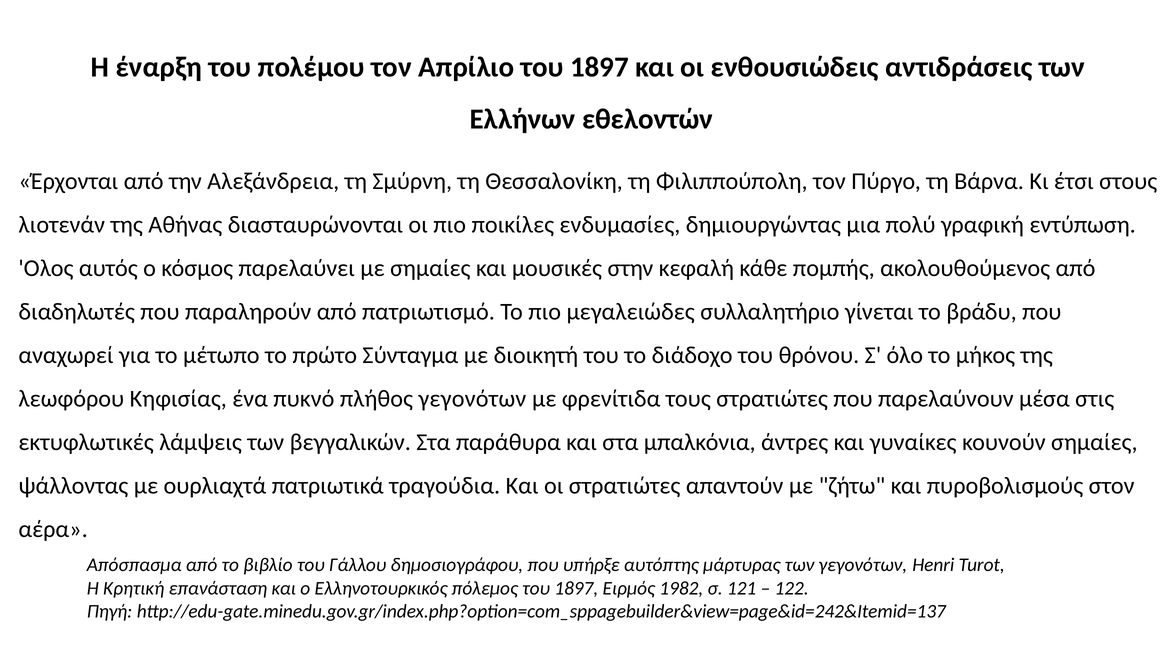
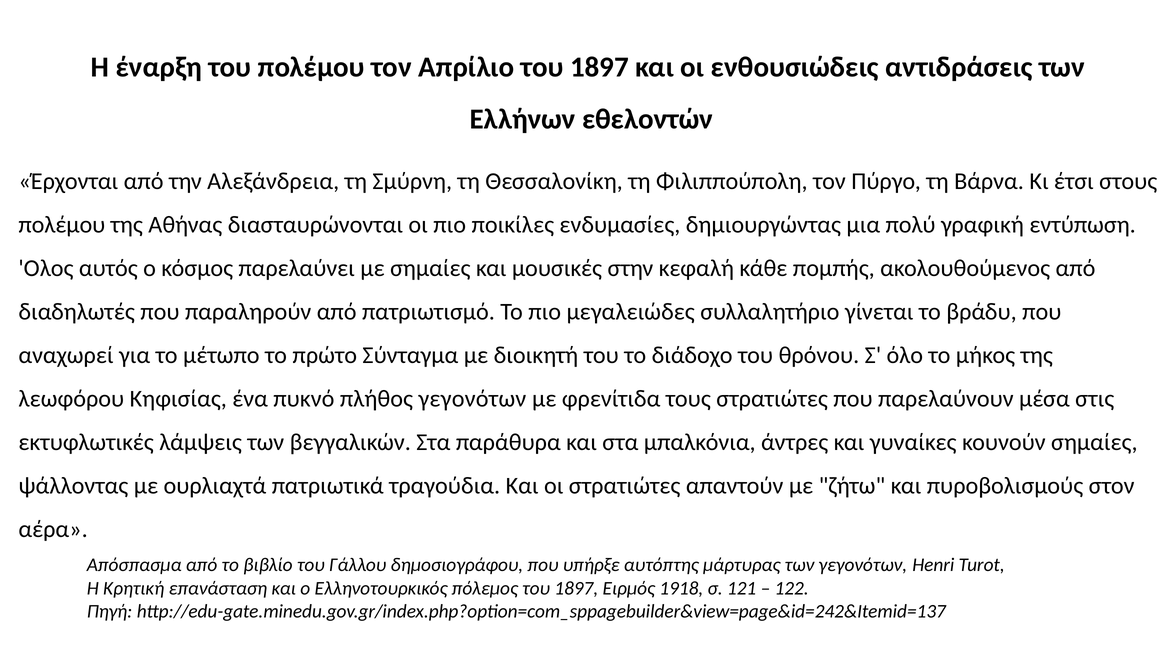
λιοτενάν: λιοτενάν -> πολέμου (62, 225)
1982: 1982 -> 1918 (681, 589)
